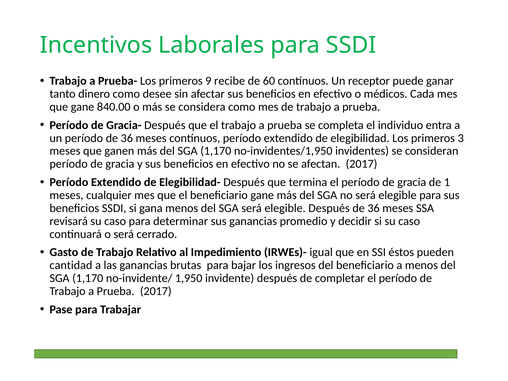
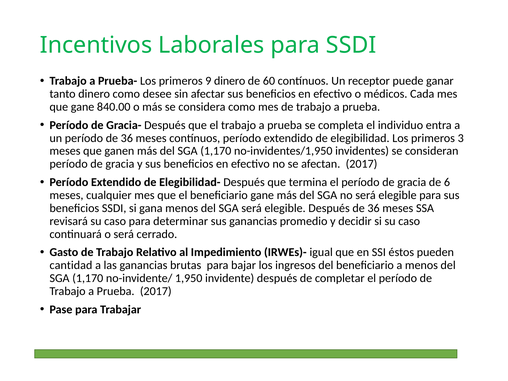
9 recibe: recibe -> dinero (230, 81)
1: 1 -> 6 (447, 182)
